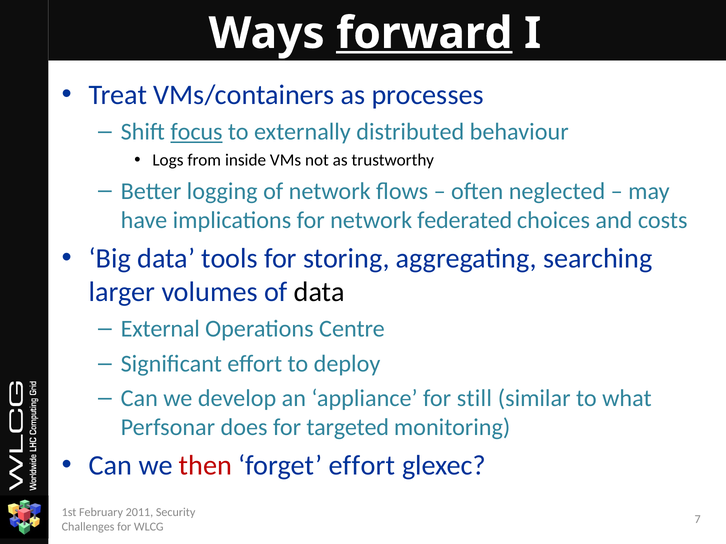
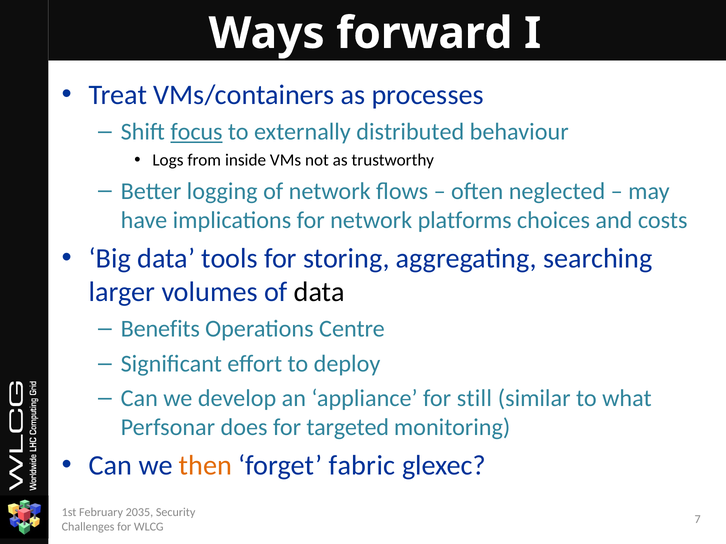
forward underline: present -> none (424, 33)
federated: federated -> platforms (465, 220)
External: External -> Benefits (160, 329)
then colour: red -> orange (205, 466)
forget effort: effort -> fabric (362, 466)
2011: 2011 -> 2035 (139, 513)
